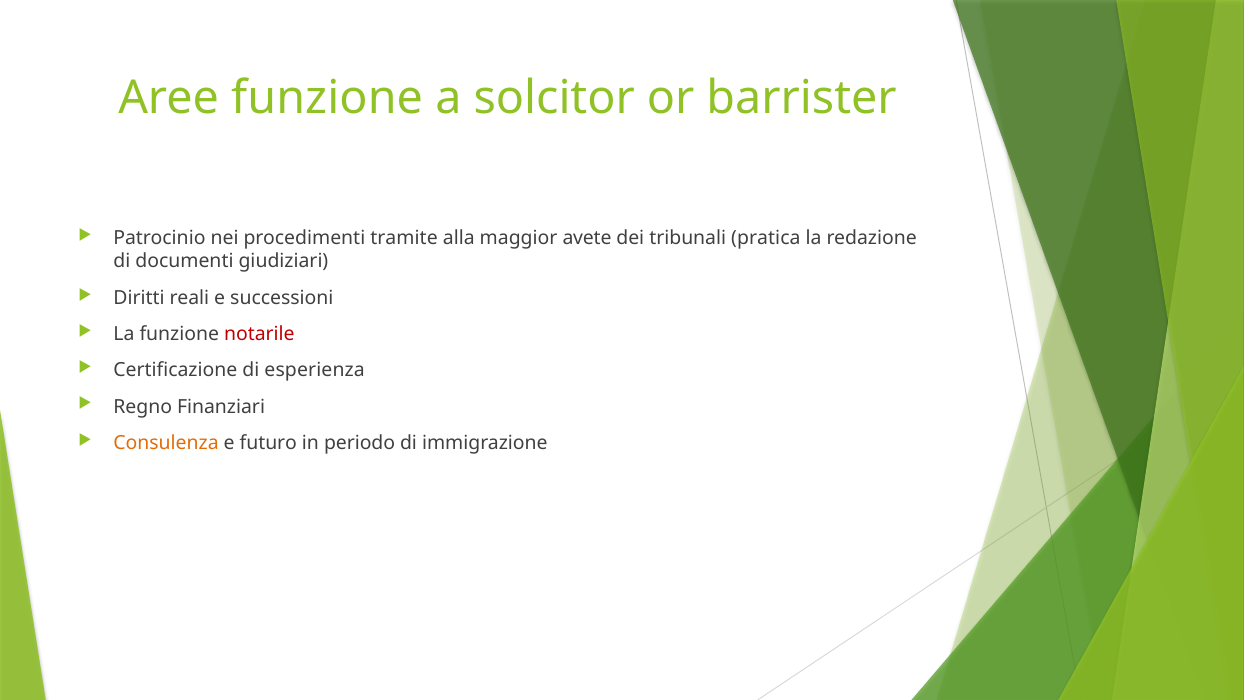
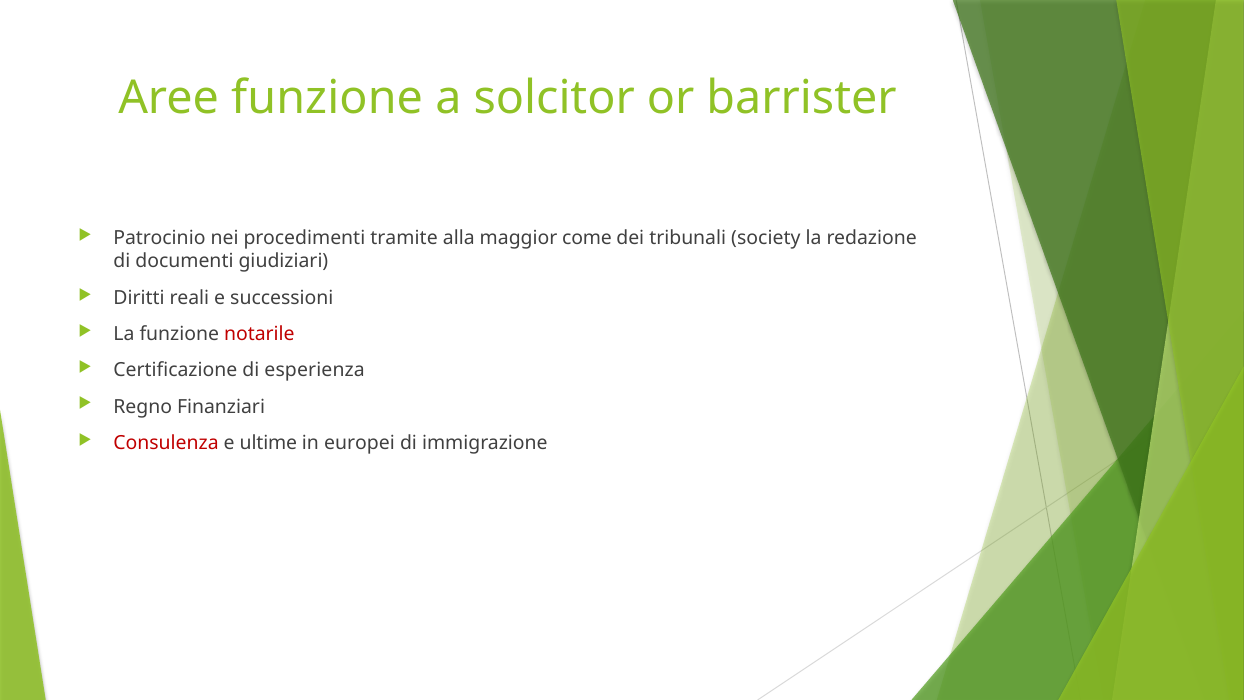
avete: avete -> come (587, 238)
pratica: pratica -> society (766, 238)
Consulenza colour: orange -> red (166, 443)
futuro: futuro -> ultime (268, 443)
periodo: periodo -> europei (360, 443)
